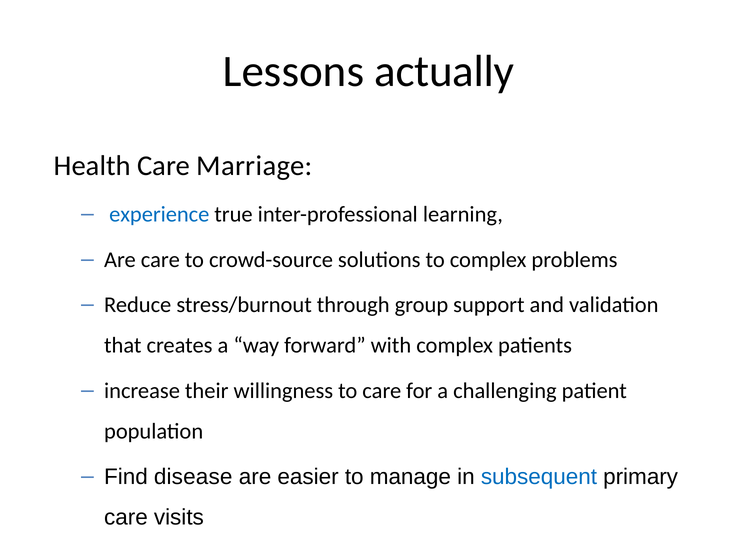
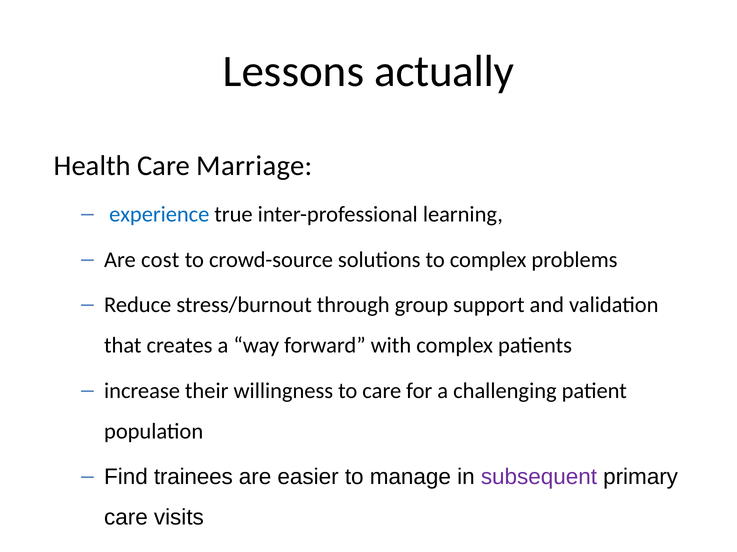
Are care: care -> cost (160, 260)
disease: disease -> trainees (193, 477)
subsequent colour: blue -> purple (539, 477)
